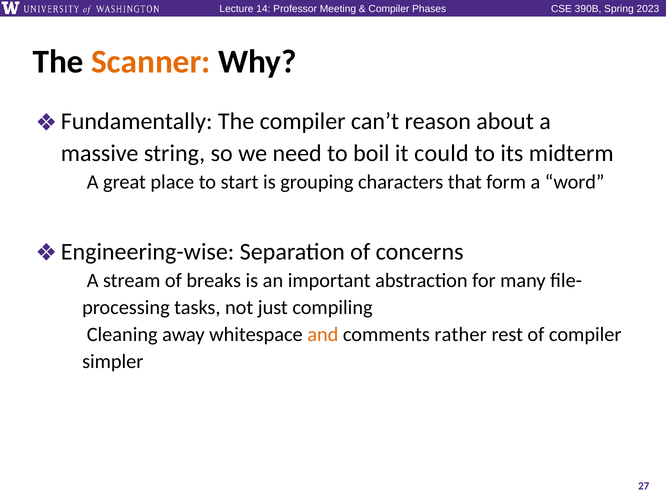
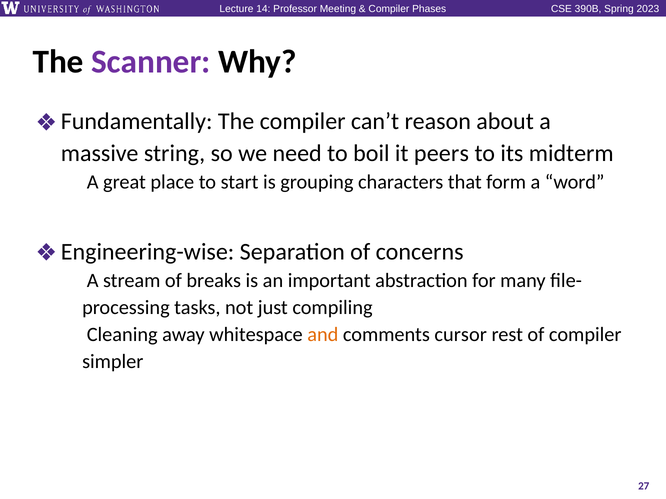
Scanner colour: orange -> purple (151, 62)
could: could -> peers (441, 153)
rather: rather -> cursor (461, 335)
